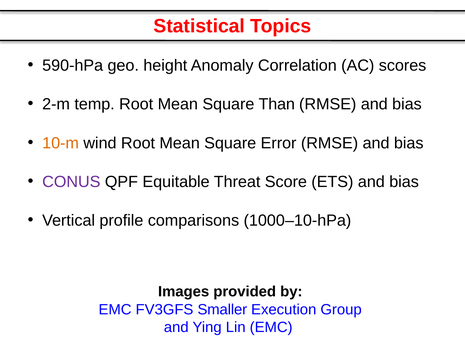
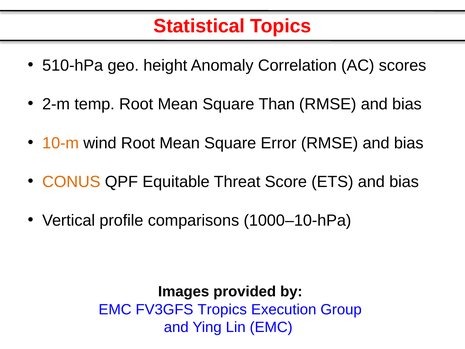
590-hPa: 590-hPa -> 510-hPa (73, 65)
CONUS colour: purple -> orange (71, 182)
Smaller: Smaller -> Tropics (222, 309)
